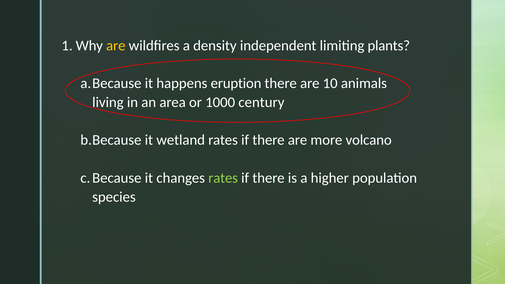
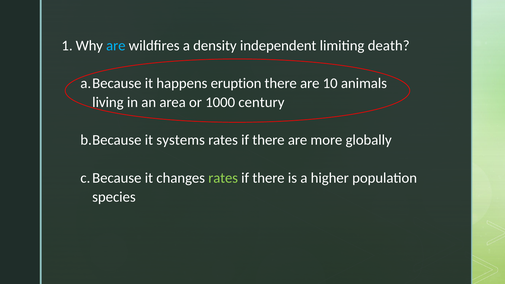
are colour: yellow -> light blue (116, 46)
plants: plants -> death (389, 46)
wetland: wetland -> systems (181, 140)
volcano: volcano -> globally (369, 140)
